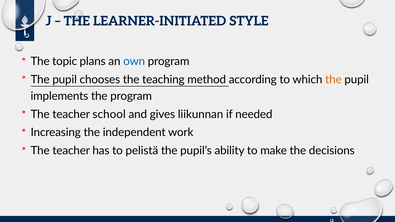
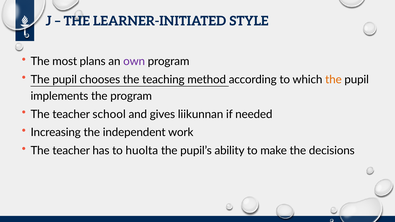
topic: topic -> most (65, 61)
own colour: blue -> purple (134, 61)
pelistä: pelistä -> huolta (142, 151)
